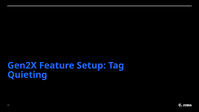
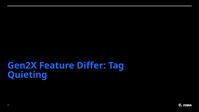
Setup: Setup -> Differ (91, 65)
